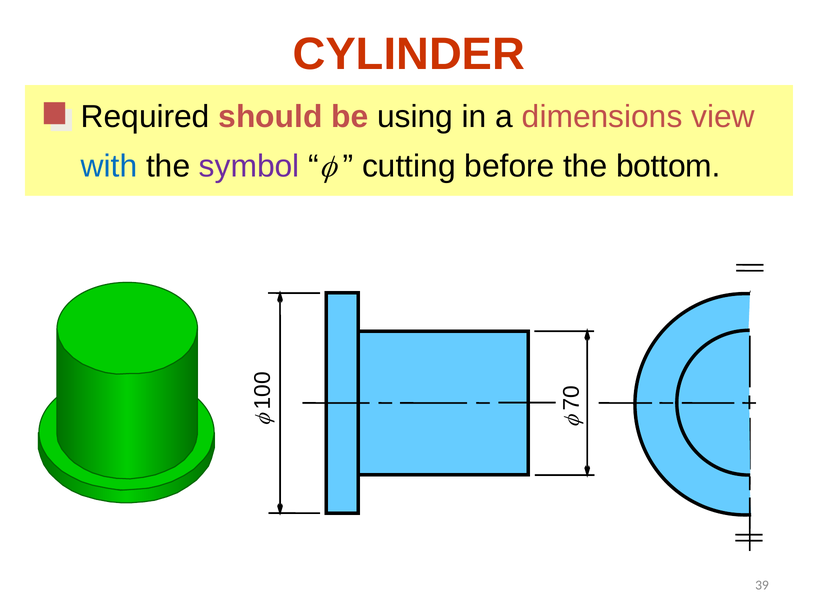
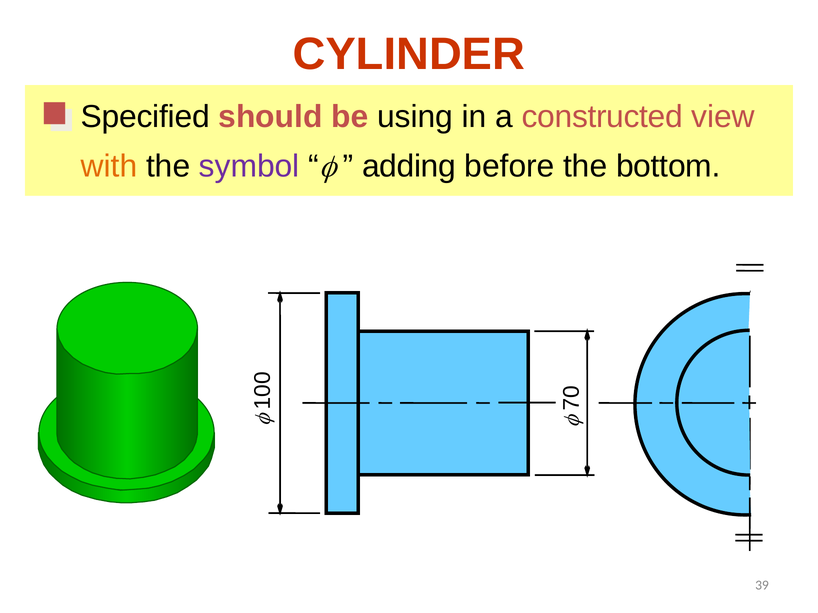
Required: Required -> Specified (145, 117)
dimensions: dimensions -> constructed (602, 117)
with colour: blue -> orange (109, 167)
cutting: cutting -> adding (409, 167)
